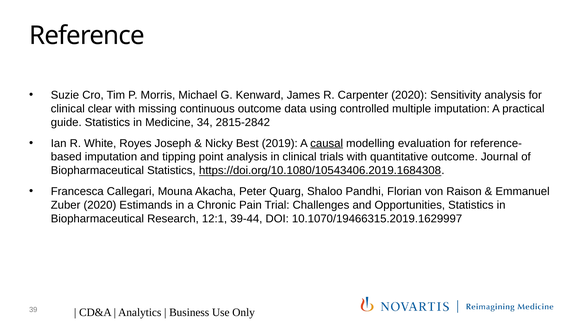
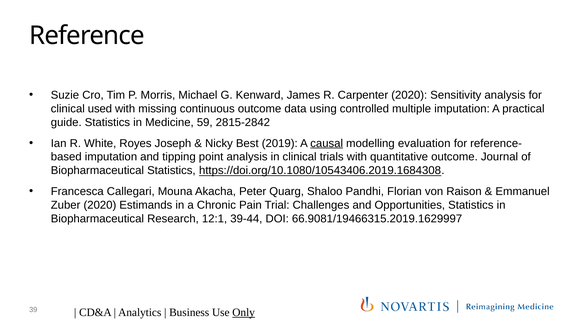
clear: clear -> used (100, 108)
34: 34 -> 59 (205, 122)
10.1070/19466315.2019.1629997: 10.1070/19466315.2019.1629997 -> 66.9081/19466315.2019.1629997 (377, 218)
Only underline: none -> present (244, 312)
